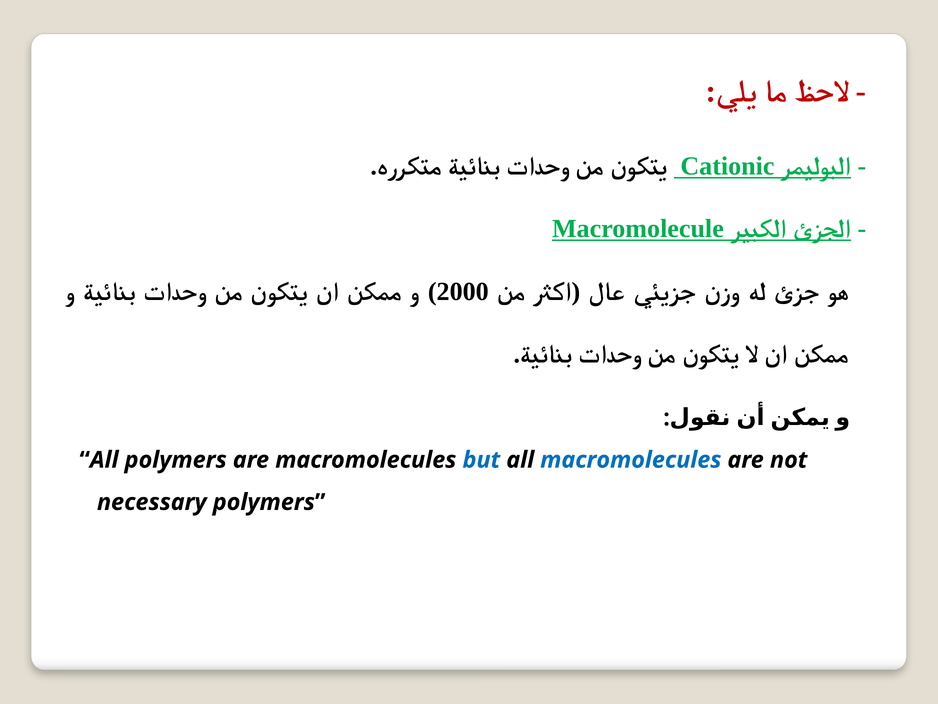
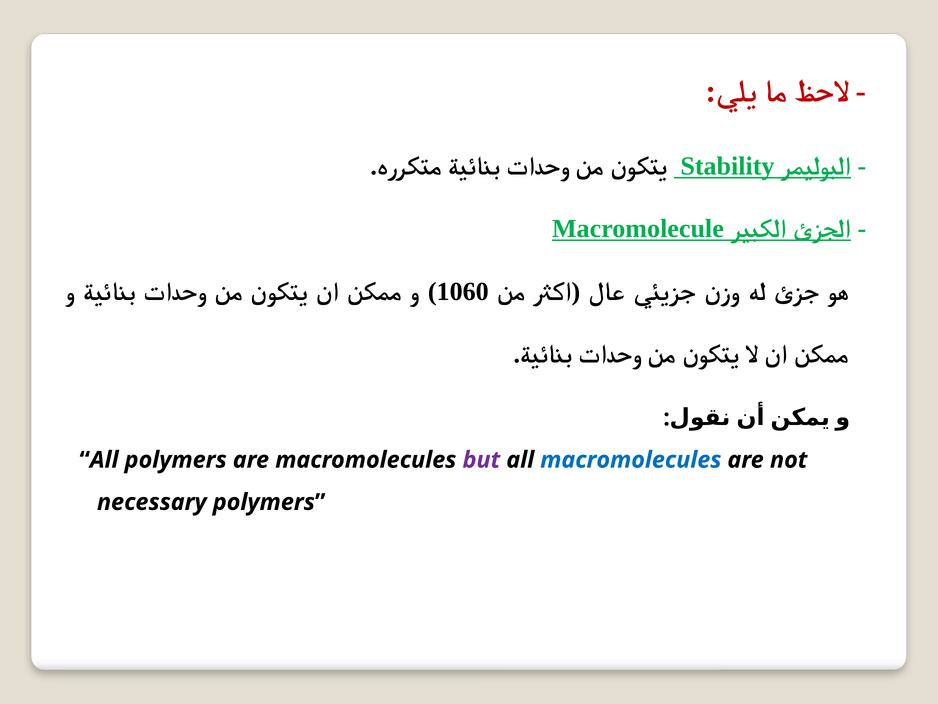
Cationic: Cationic -> Stability (727, 166)
2000: 2000 -> 1060 (463, 291)
but colour: blue -> purple (481, 460)
